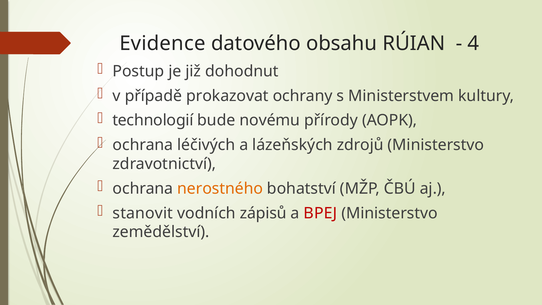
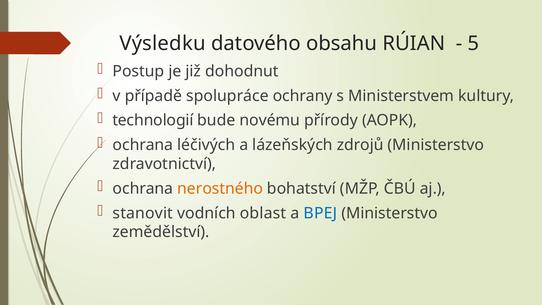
Evidence: Evidence -> Výsledku (162, 43)
4: 4 -> 5 (473, 43)
prokazovat: prokazovat -> spolupráce (227, 96)
zápisů: zápisů -> oblast (263, 213)
BPEJ colour: red -> blue (320, 213)
